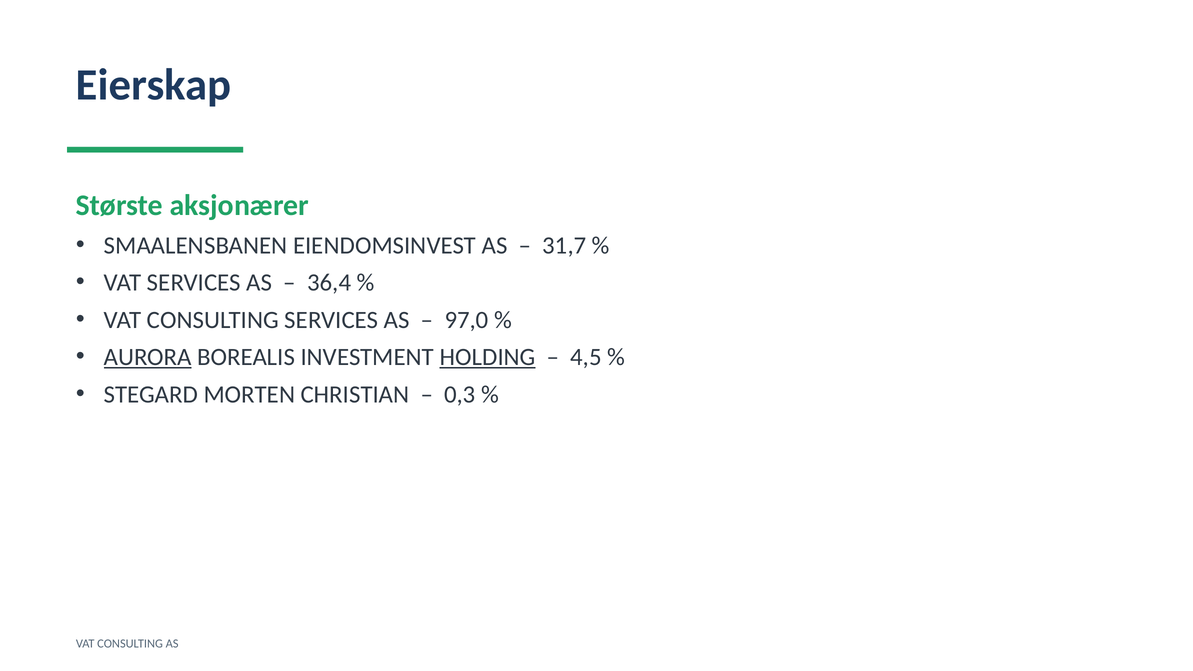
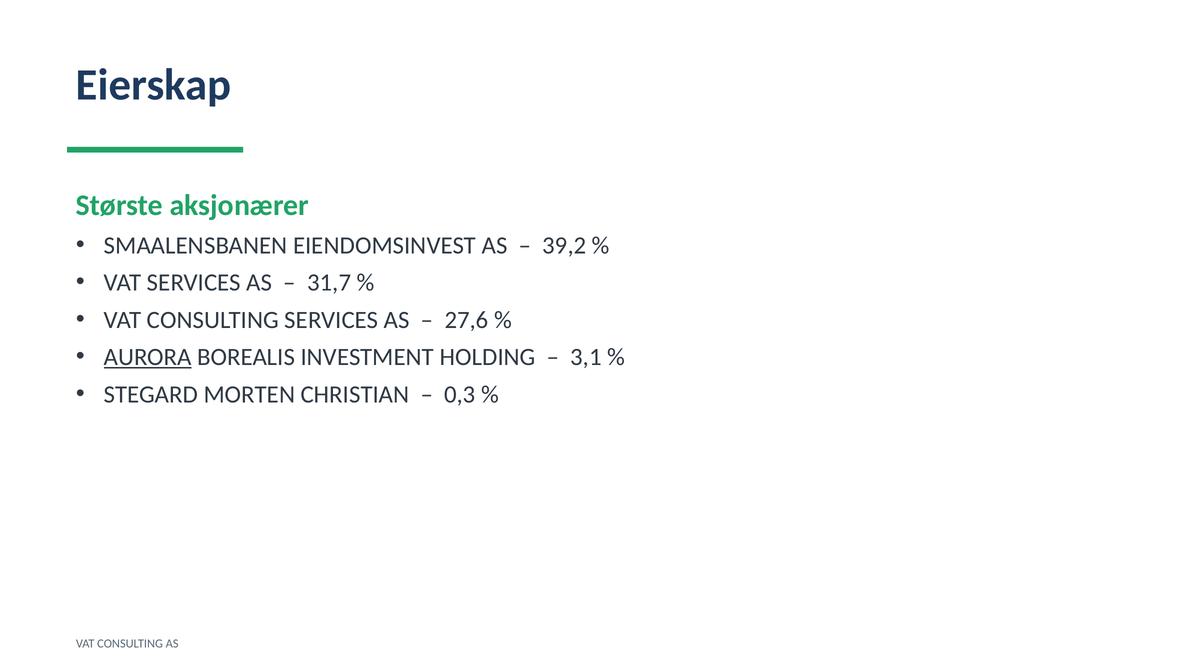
31,7: 31,7 -> 39,2 (564, 245)
36,4: 36,4 -> 31,7 (329, 283)
97,0: 97,0 -> 27,6 (467, 320)
HOLDING underline: present -> none (488, 357)
4,5: 4,5 -> 3,1 (586, 357)
